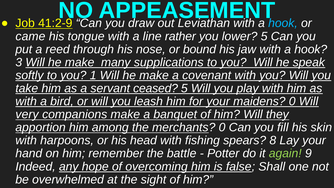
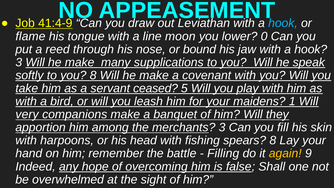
41:2-9: 41:2-9 -> 41:4-9 (55, 23)
came: came -> flame (30, 36)
rather: rather -> moon (180, 36)
lower 5: 5 -> 0 (264, 36)
you 1: 1 -> 8 (93, 75)
maidens 0: 0 -> 1 (292, 101)
merchants 0: 0 -> 3 (222, 127)
Potter: Potter -> Filling (223, 153)
again colour: light green -> yellow (285, 153)
